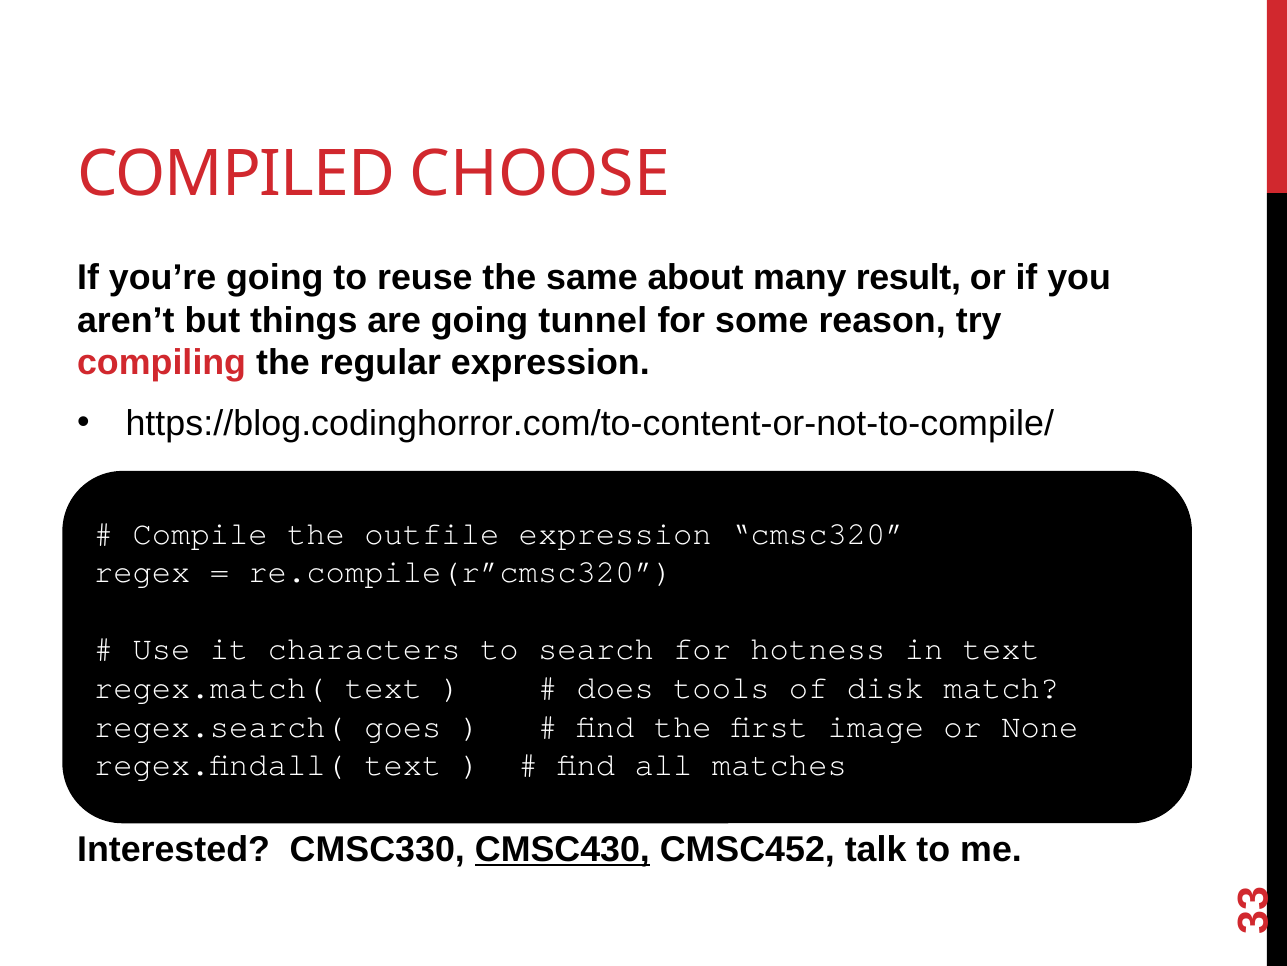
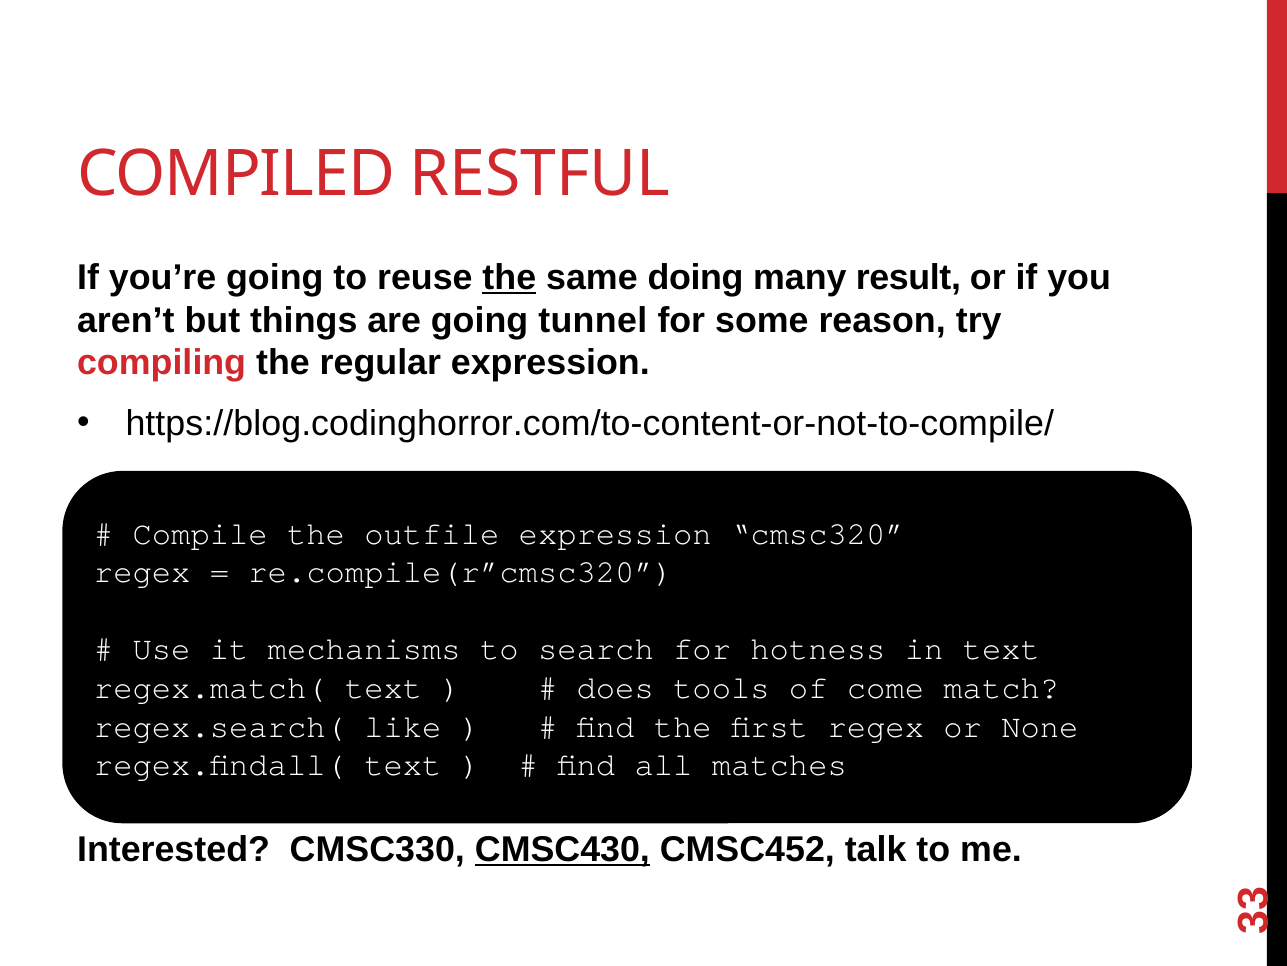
CHOOSE: CHOOSE -> RESTFUL (540, 174)
the underline: none -> present (509, 277)
about: about -> doing (696, 277)
characters: characters -> mechanisms (364, 649)
disk: disk -> come (885, 687)
goes: goes -> like (403, 726)
first image: image -> regex (876, 726)
